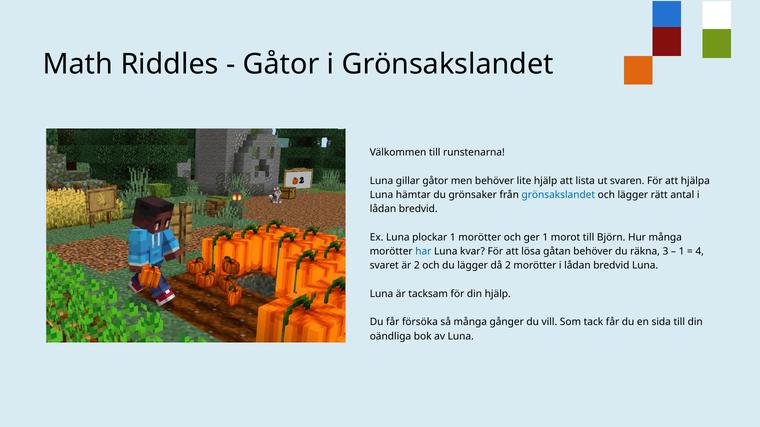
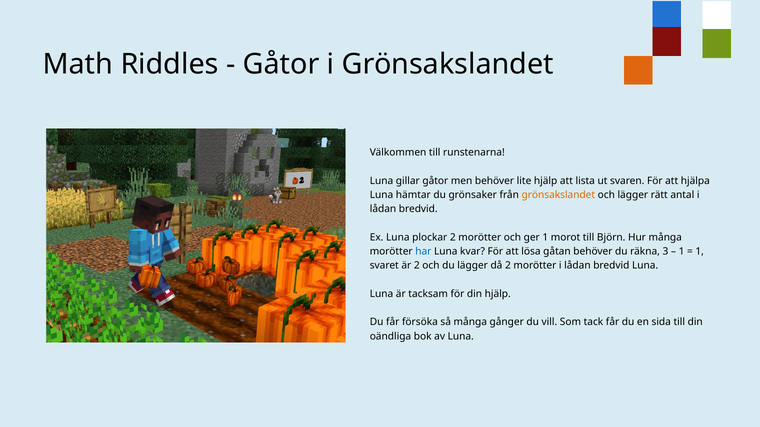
grönsakslandet colour: blue -> orange (558, 195)
plockar 1: 1 -> 2 (453, 238)
4: 4 -> 1 (700, 252)
